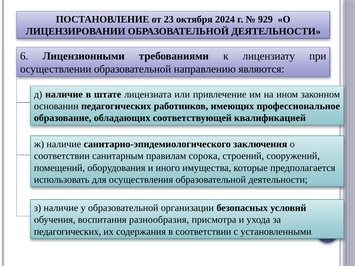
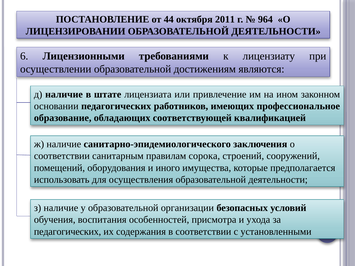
23: 23 -> 44 (169, 19)
2024: 2024 -> 2011 (225, 19)
929: 929 -> 964 (265, 19)
направлению: направлению -> достижениям (205, 69)
разнообразия: разнообразия -> особенностей (159, 220)
